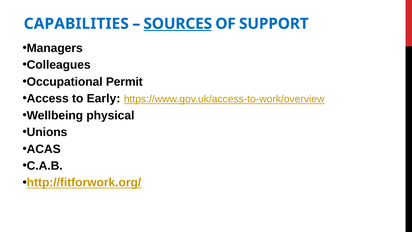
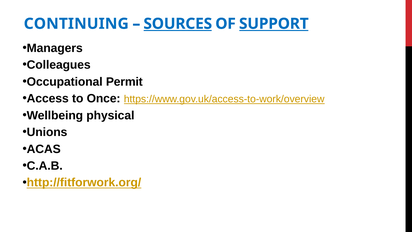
CAPABILITIES: CAPABILITIES -> CONTINUING (76, 24)
SUPPORT underline: none -> present (274, 24)
Early: Early -> Once (104, 98)
